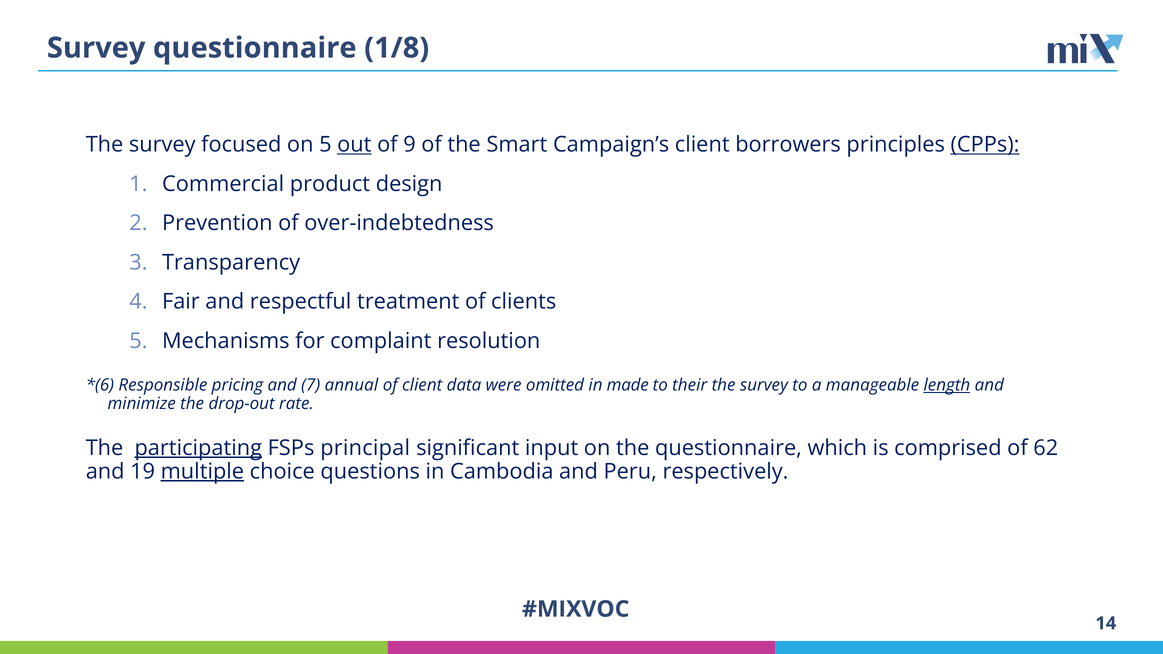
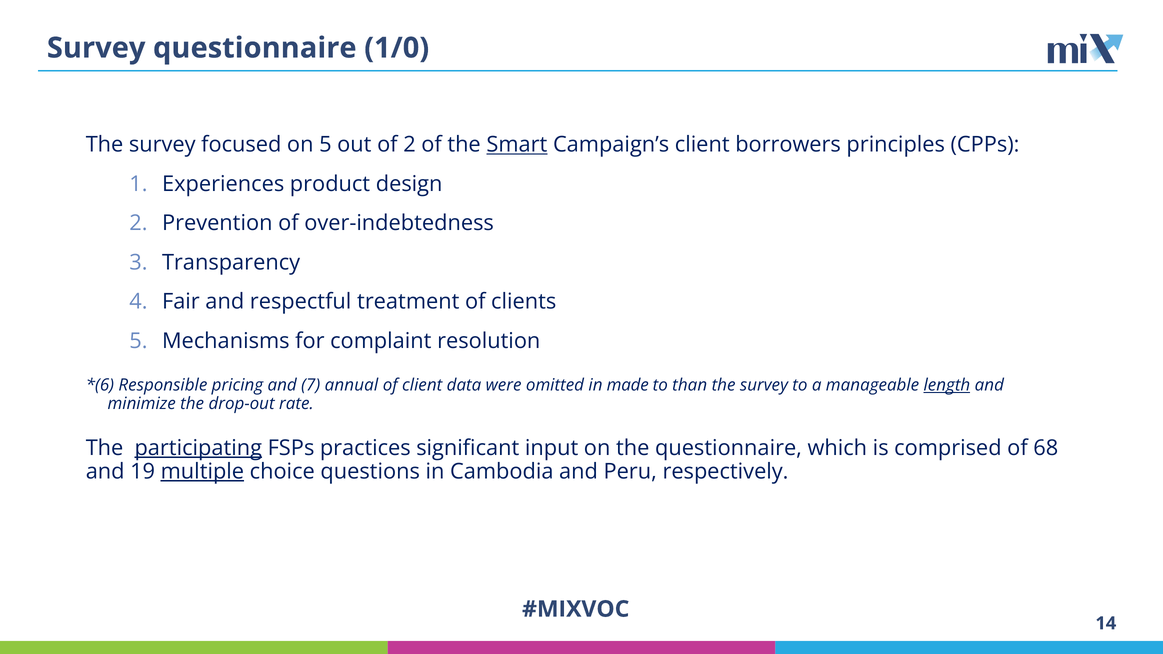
1/8: 1/8 -> 1/0 (397, 48)
out underline: present -> none (354, 145)
of 9: 9 -> 2 (410, 145)
Smart underline: none -> present (517, 145)
CPPs underline: present -> none (985, 145)
Commercial: Commercial -> Experiences (223, 184)
their: their -> than (690, 385)
principal: principal -> practices (365, 448)
62: 62 -> 68 (1046, 448)
